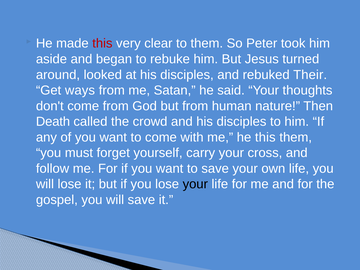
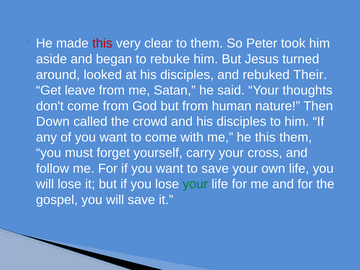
ways: ways -> leave (80, 90)
Death: Death -> Down (53, 122)
your colour: black -> green (195, 184)
